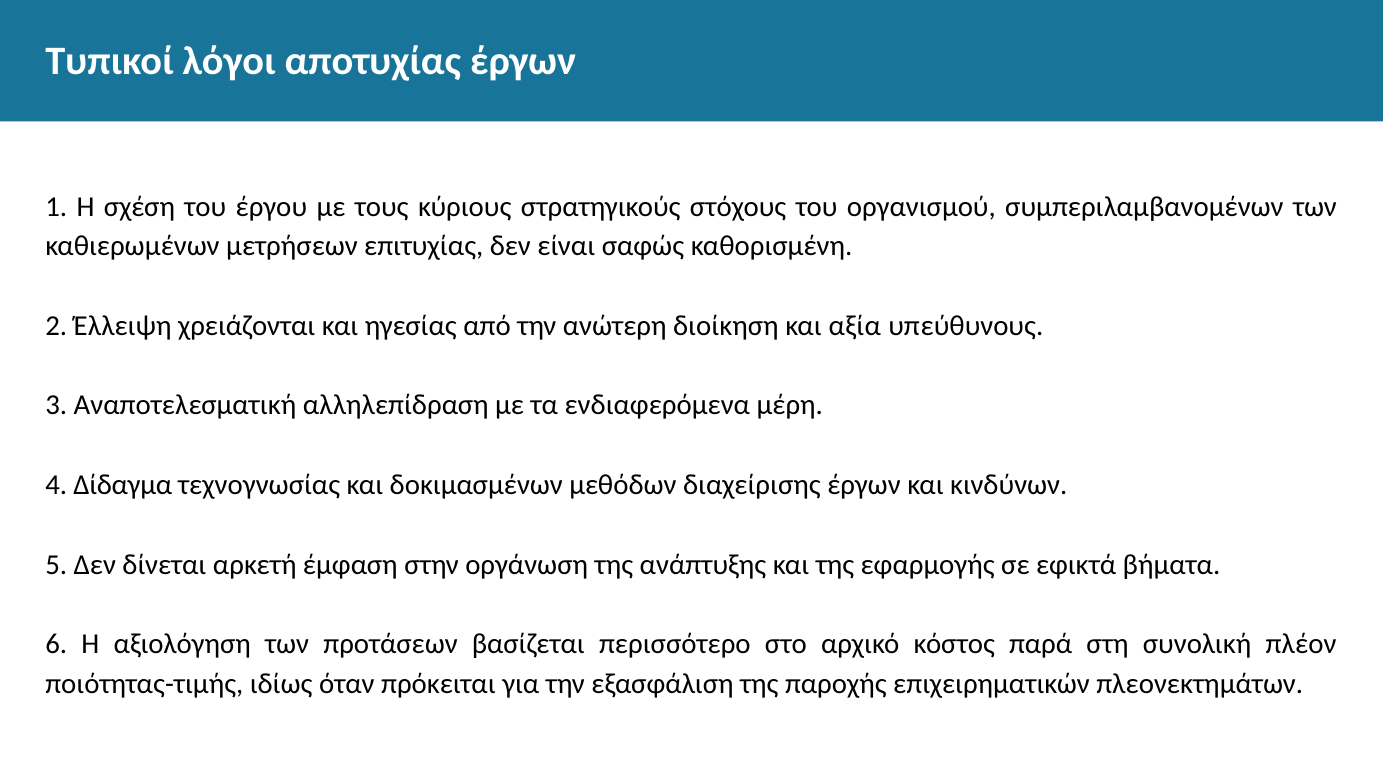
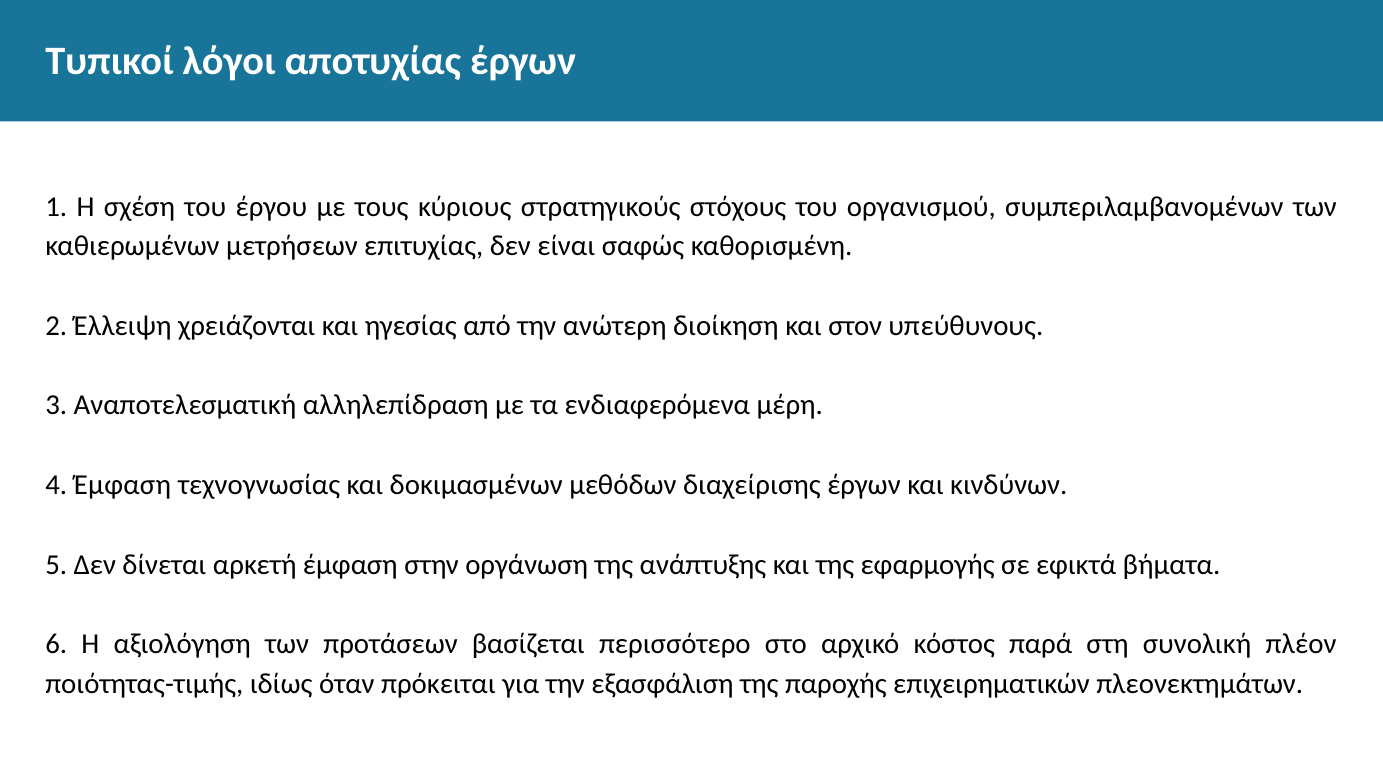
αξία: αξία -> στον (855, 326)
4 Δίδαγμα: Δίδαγμα -> Έμφαση (122, 485)
